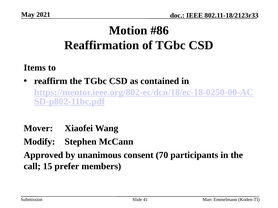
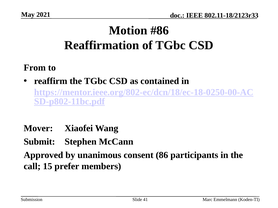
Items: Items -> From (35, 68)
Modify: Modify -> Submit (39, 142)
70: 70 -> 86 (162, 155)
